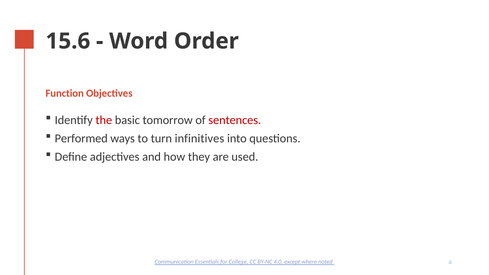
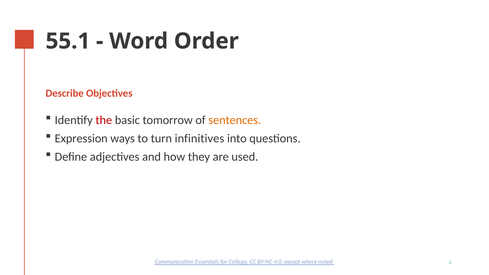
15.6: 15.6 -> 55.1 (68, 41)
Function: Function -> Describe (65, 93)
sentences colour: red -> orange (235, 120)
Performed: Performed -> Expression (81, 138)
